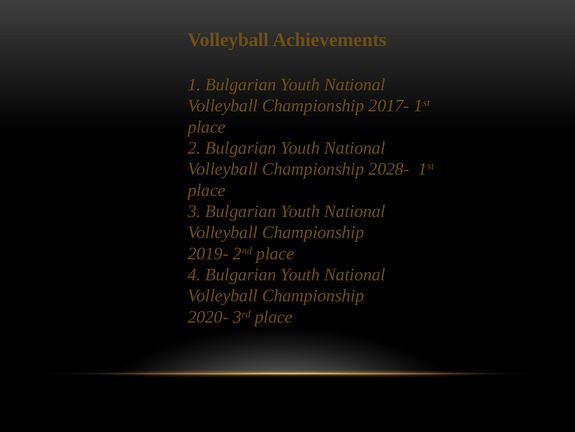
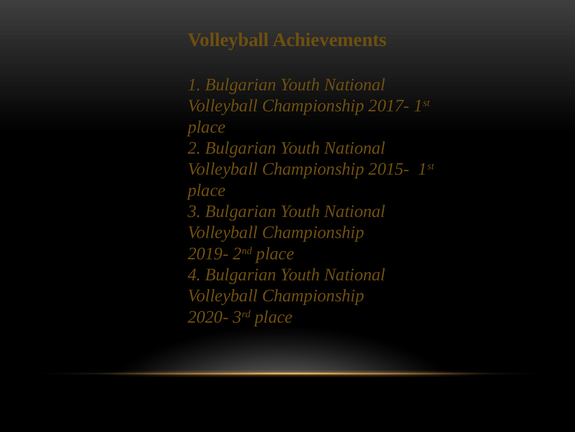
2028-: 2028- -> 2015- (389, 169)
